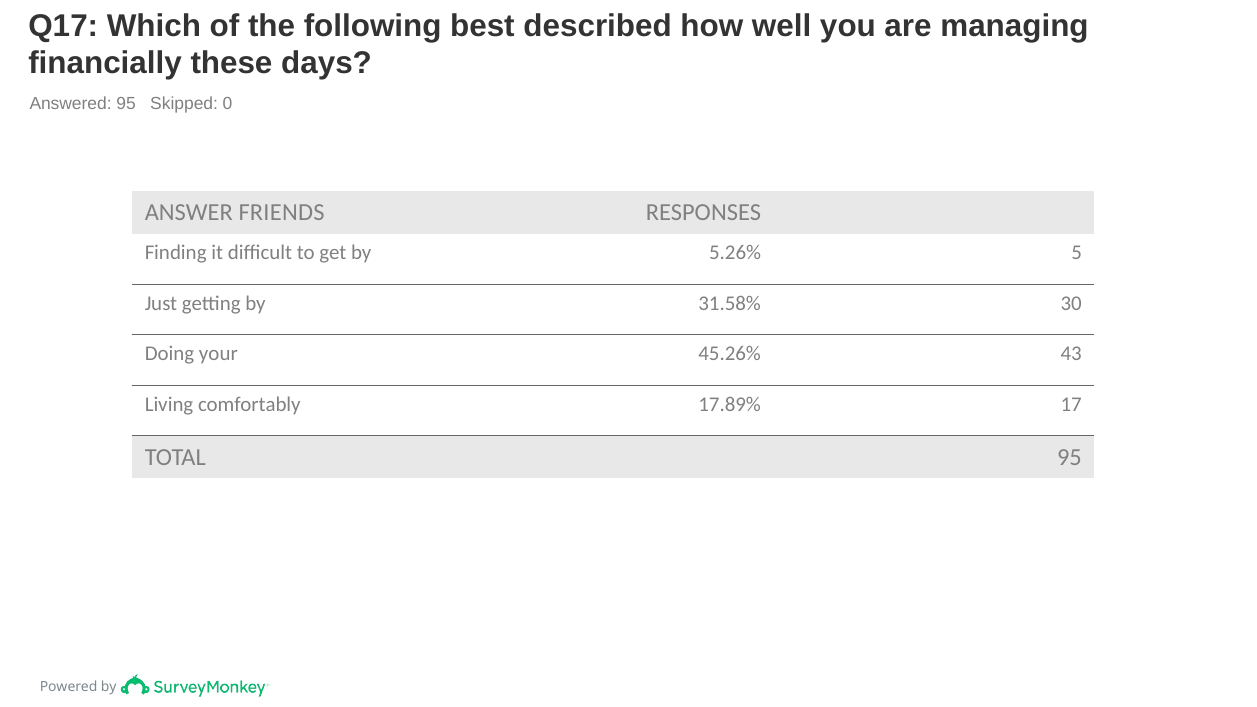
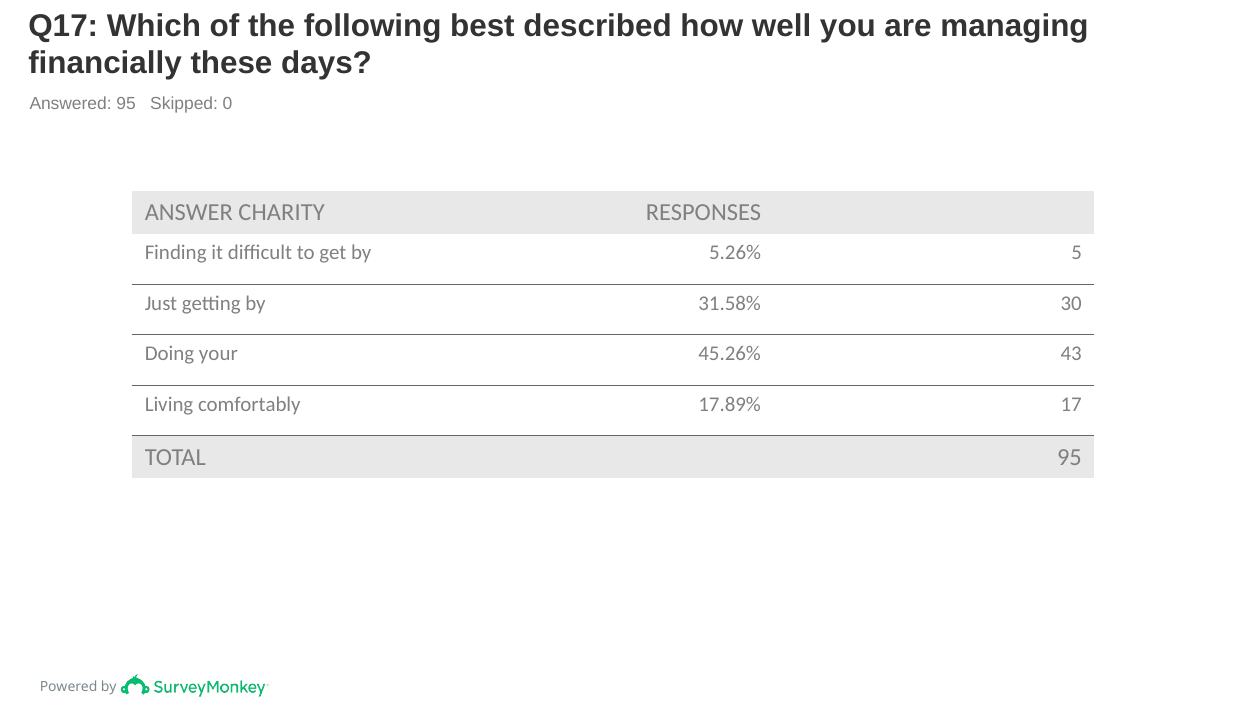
FRIENDS: FRIENDS -> CHARITY (282, 213)
